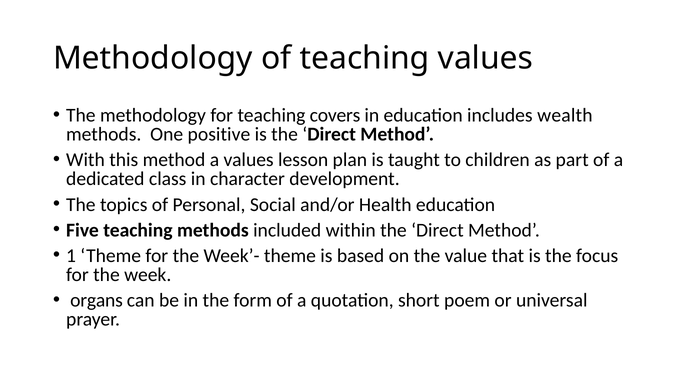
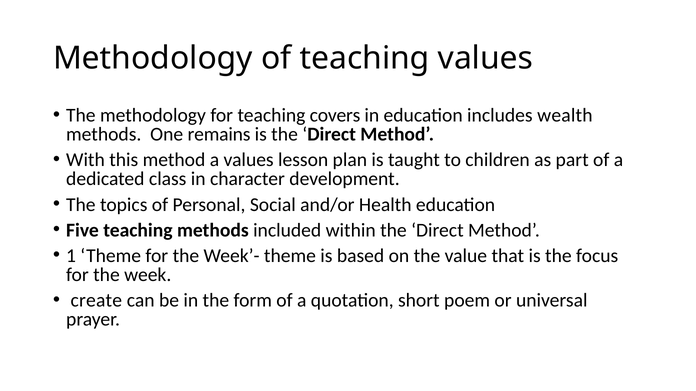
positive: positive -> remains (219, 135)
organs: organs -> create (96, 301)
